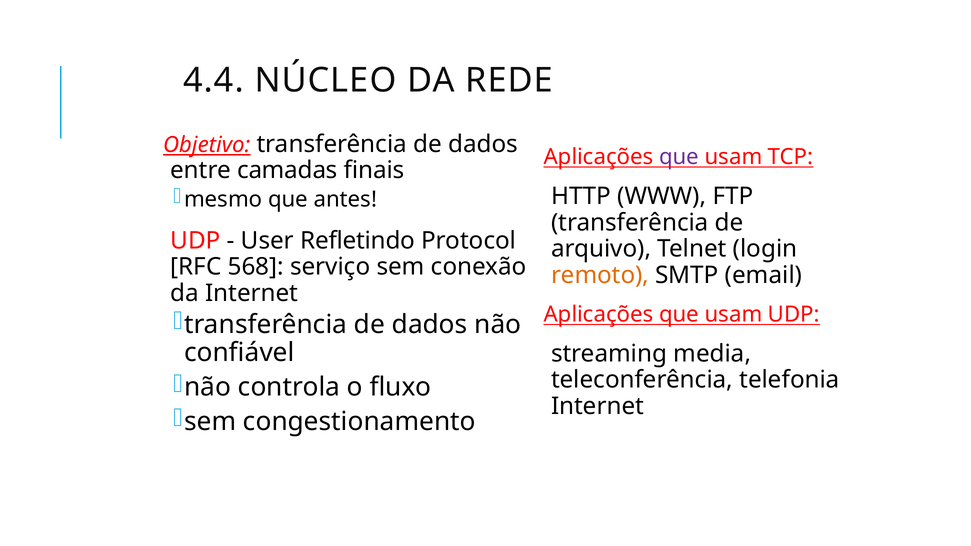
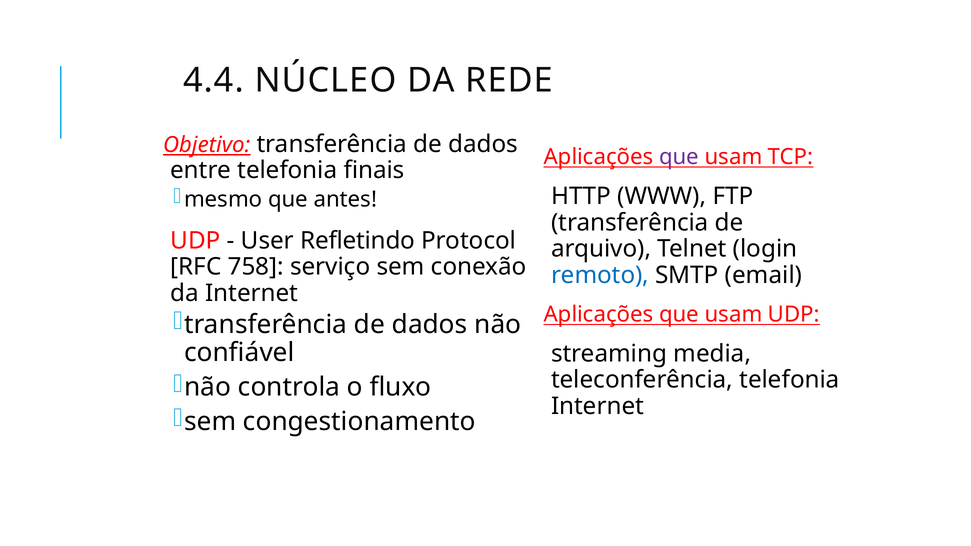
entre camadas: camadas -> telefonia (287, 170)
568: 568 -> 758 (256, 267)
remoto colour: orange -> blue (600, 275)
